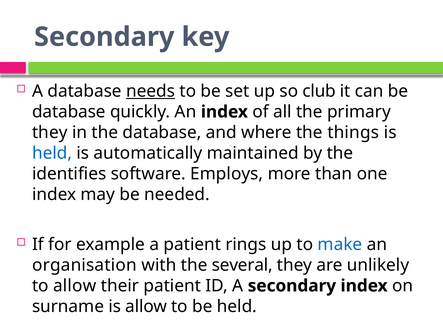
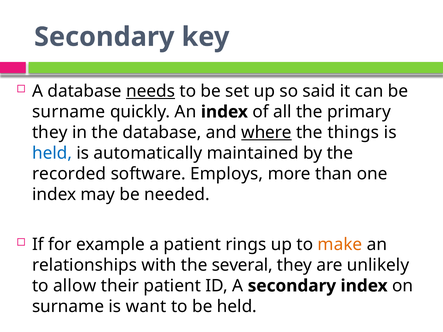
club: club -> said (319, 91)
database: database -> surname (69, 112)
where underline: none -> present (266, 133)
identifies: identifies -> recorded (69, 174)
make colour: blue -> orange (340, 245)
organisation: organisation -> relationships (85, 265)
is allow: allow -> want (146, 307)
